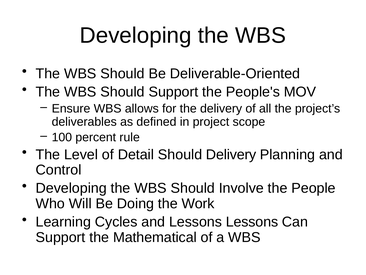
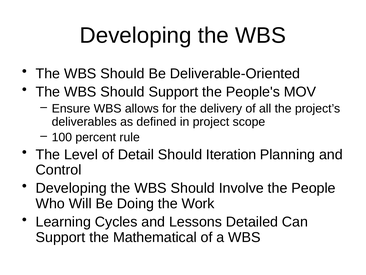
Should Delivery: Delivery -> Iteration (231, 154)
Lessons Lessons: Lessons -> Detailed (252, 222)
